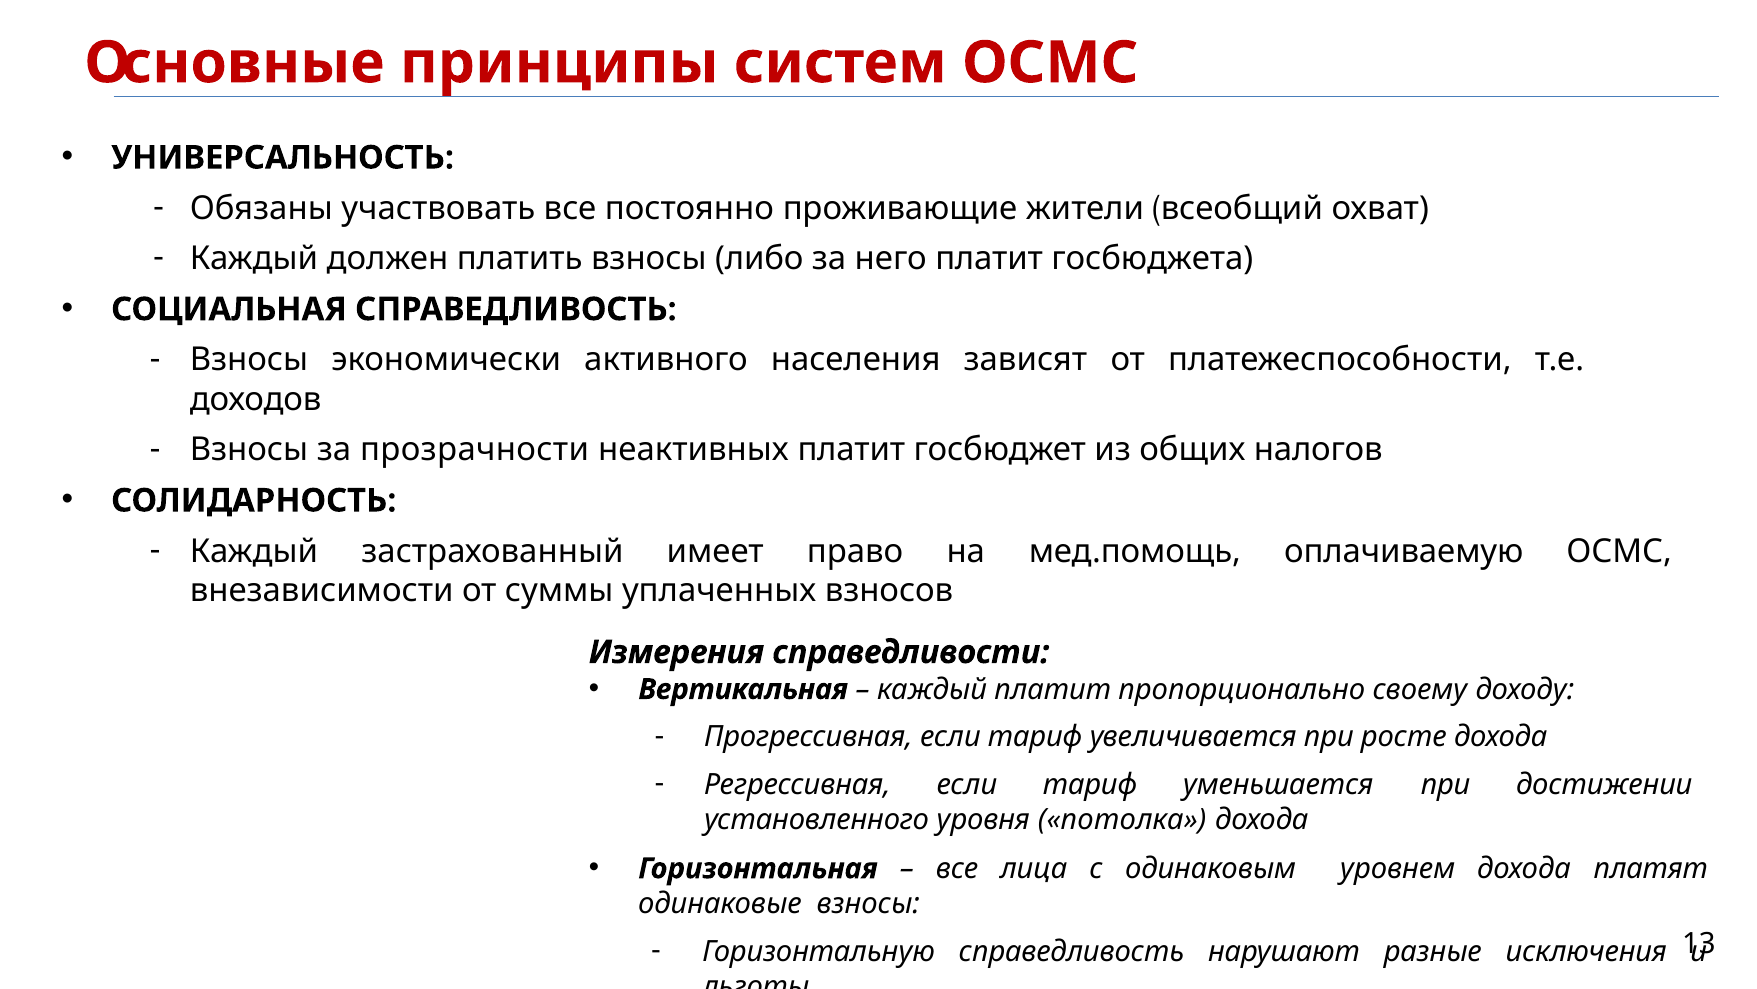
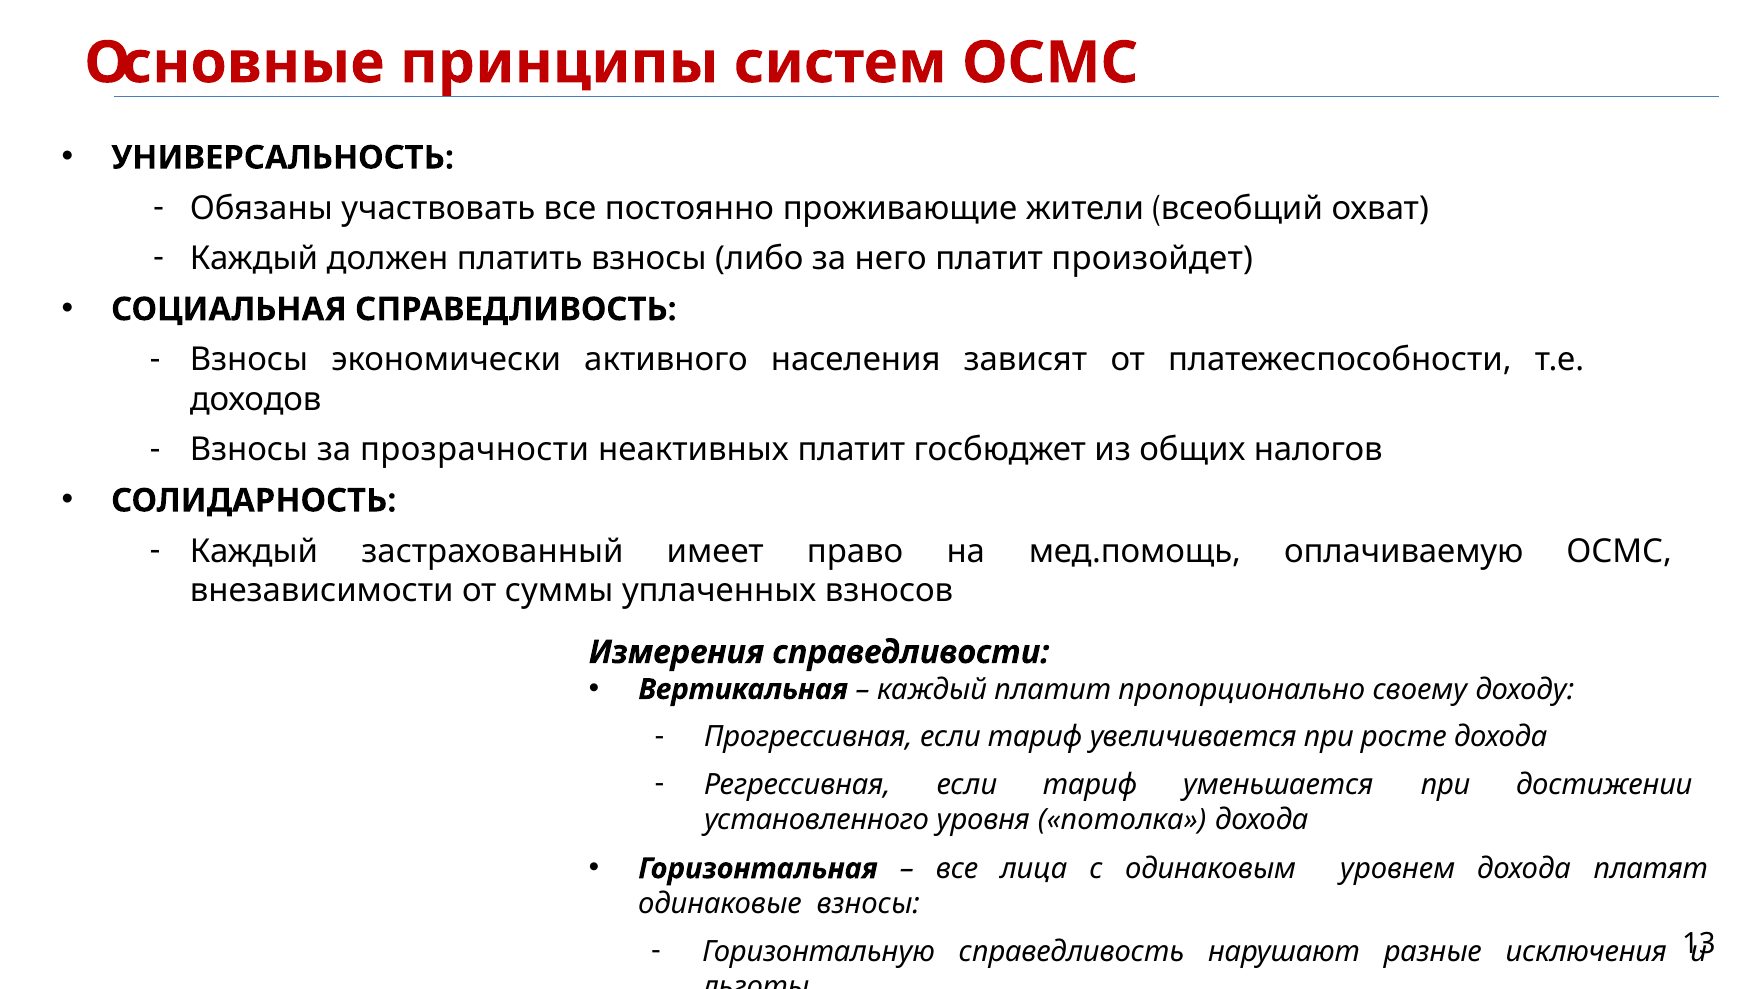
госбюджета: госбюджета -> произойдет (1152, 259)
